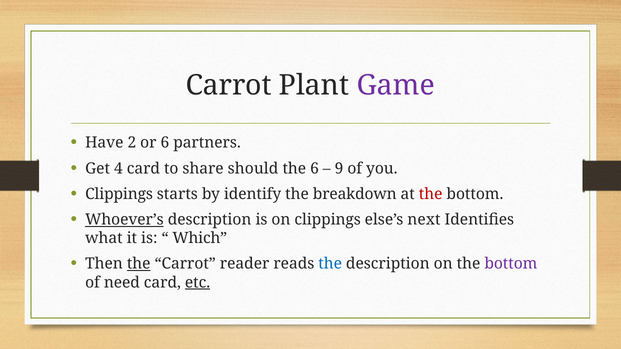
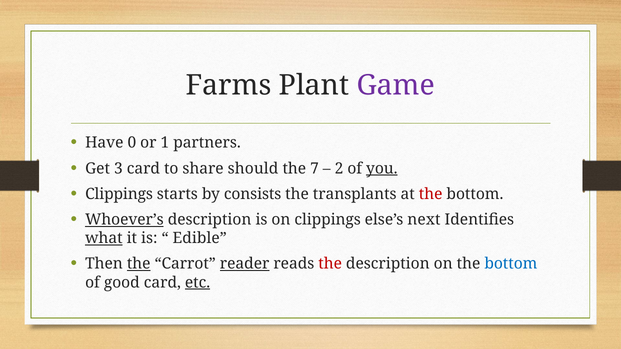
Carrot: Carrot -> Farms (229, 85)
2: 2 -> 0 (132, 143)
or 6: 6 -> 1 (165, 143)
4: 4 -> 3 (118, 169)
the 6: 6 -> 7 (314, 169)
9: 9 -> 2 (339, 169)
you underline: none -> present (382, 169)
identify: identify -> consists (253, 194)
breakdown: breakdown -> transplants (355, 194)
what underline: none -> present (104, 238)
Which: Which -> Edible (200, 238)
reader underline: none -> present (245, 264)
the colour: blue -> red (330, 264)
bottom colour: purple -> blue (511, 264)
need: need -> good (122, 283)
